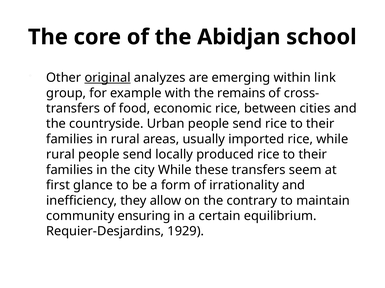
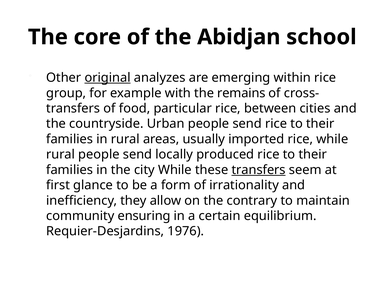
within link: link -> rice (325, 78)
economic: economic -> particular (183, 109)
transfers underline: none -> present (259, 170)
1929: 1929 -> 1976 (186, 232)
